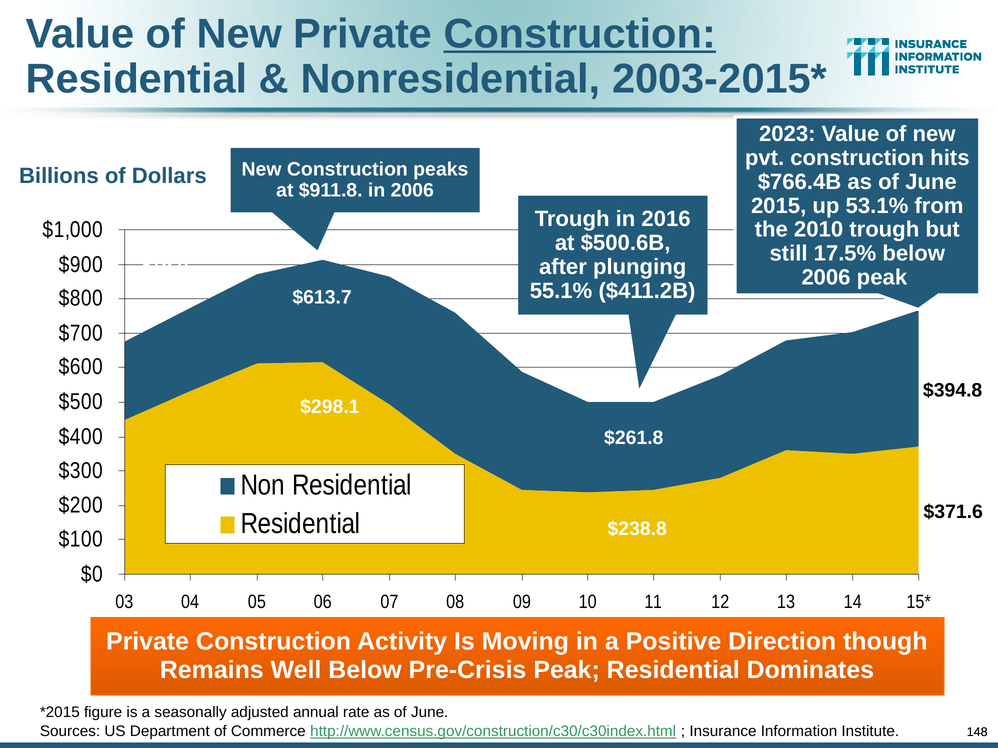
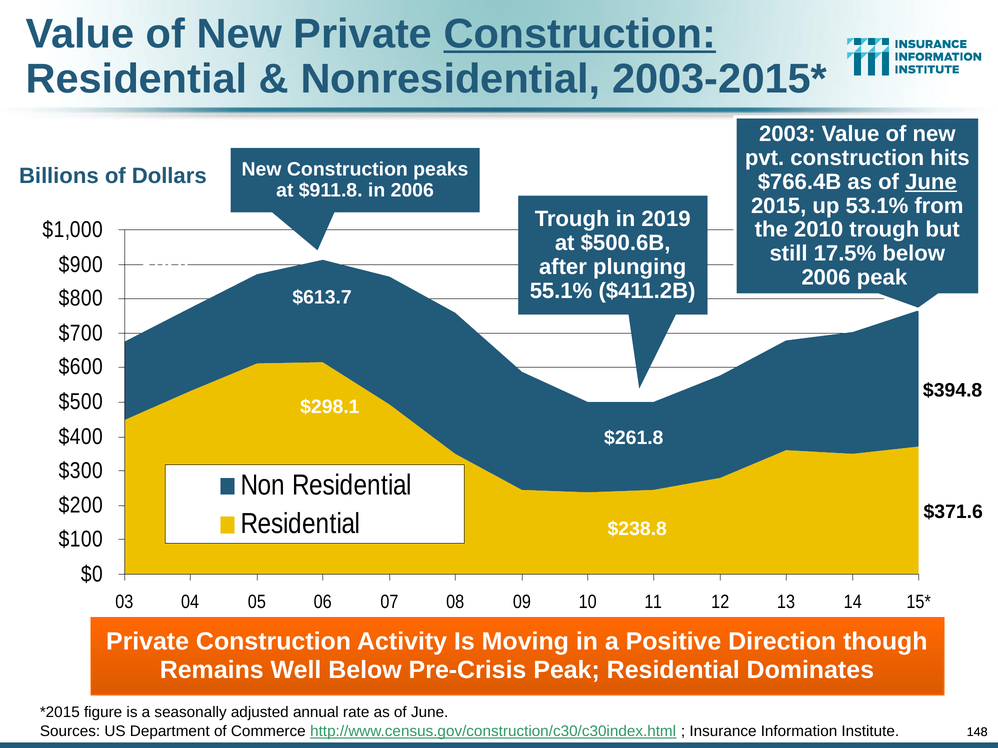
2023: 2023 -> 2003 (787, 134)
June underline: none -> present (931, 182)
2016: 2016 -> 2019 (666, 219)
